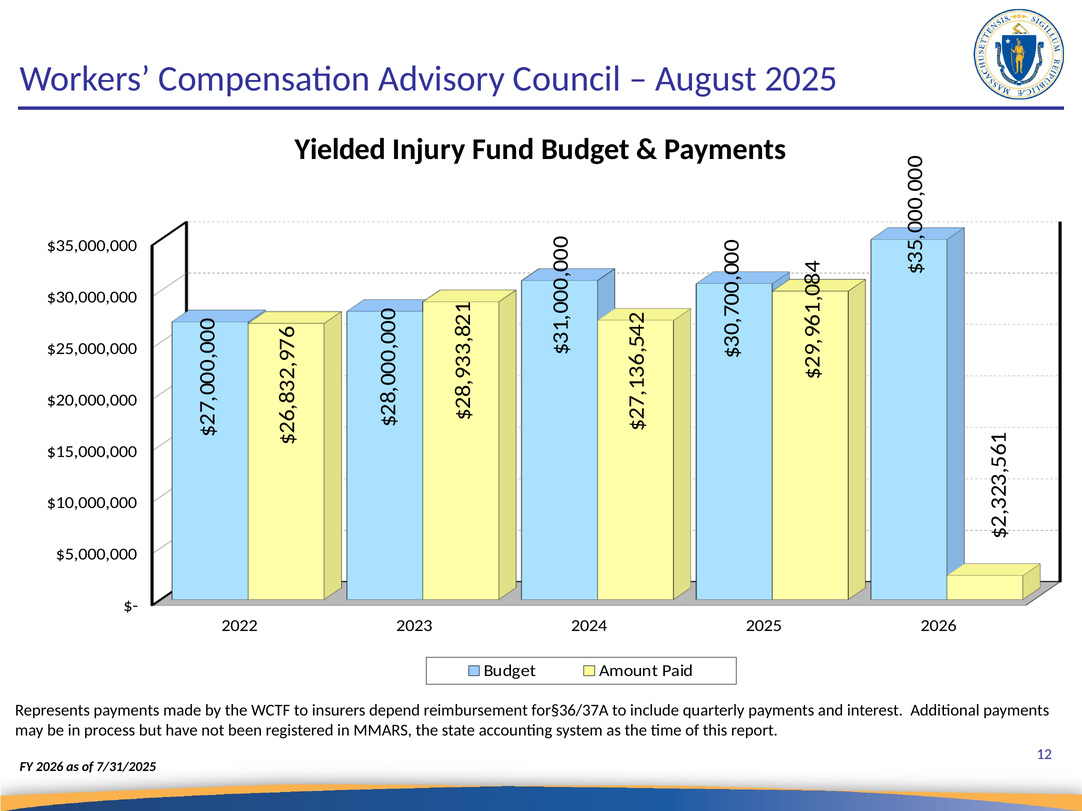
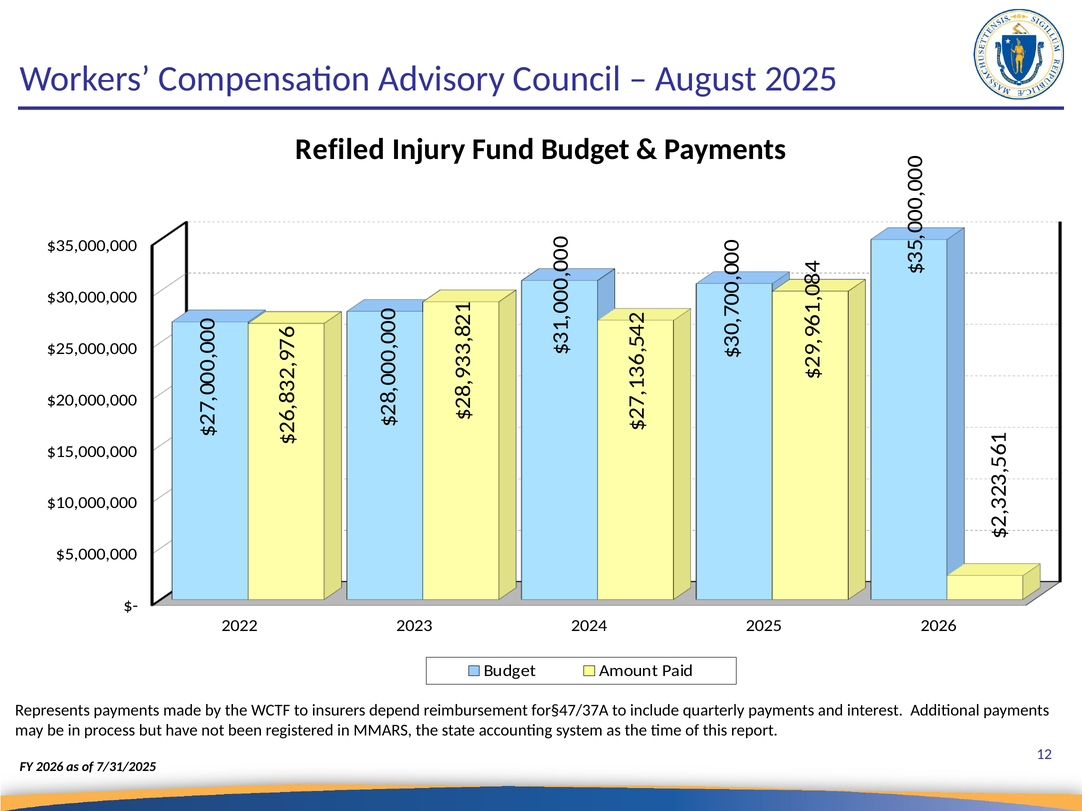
Yielded: Yielded -> Refiled (340, 149)
for§36/37A: for§36/37A -> for§47/37A (570, 711)
